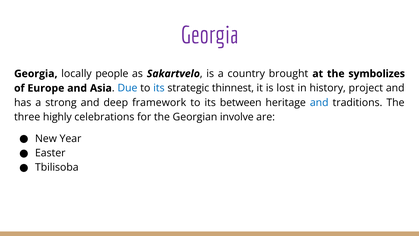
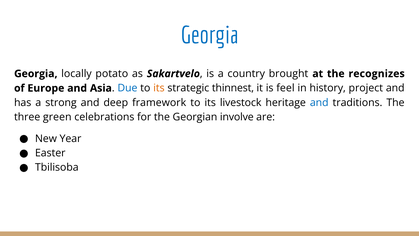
Georgia colour: purple -> blue (210, 35)
people: people -> potato (112, 74)
symbolizes: symbolizes -> recognizes (377, 74)
its colour: blue -> orange (159, 88)
lost: lost -> feel (285, 88)
between: between -> livestock (241, 103)
highly: highly -> green (57, 117)
